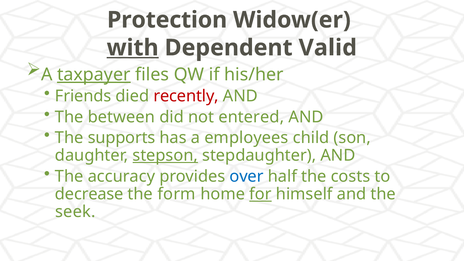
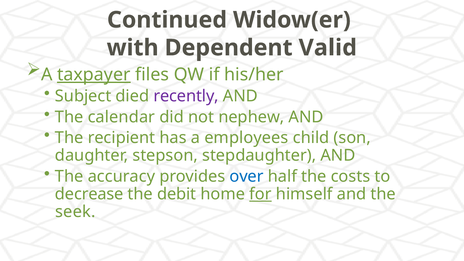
Protection: Protection -> Continued (167, 20)
with underline: present -> none (133, 48)
Friends: Friends -> Subject (83, 96)
recently colour: red -> purple (186, 96)
between: between -> calendar (121, 117)
entered: entered -> nephew (251, 117)
supports: supports -> recipient (121, 138)
stepson underline: present -> none (165, 156)
form: form -> debit (177, 194)
